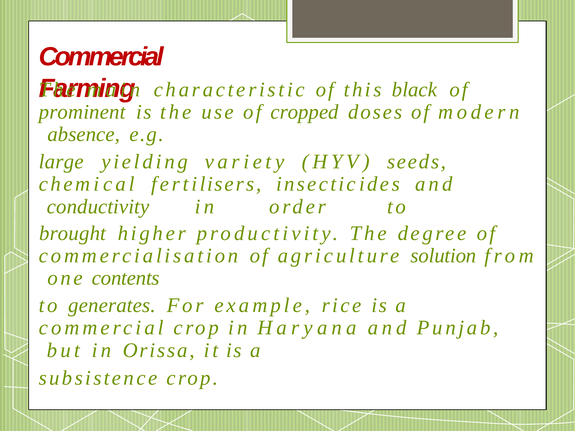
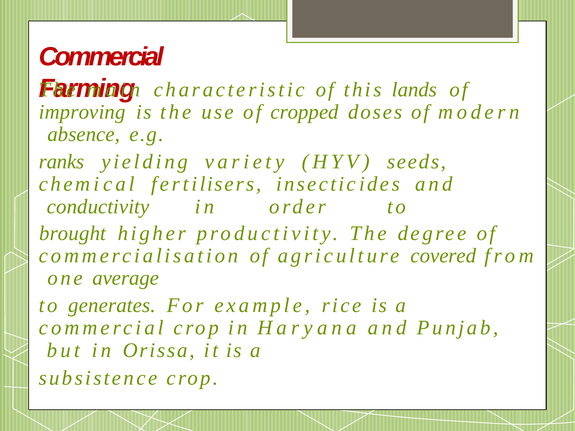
black: black -> lands (415, 90)
prominent: prominent -> improving (82, 112)
large: large -> ranks (61, 162)
solution: solution -> covered (443, 256)
contents: contents -> average (126, 278)
